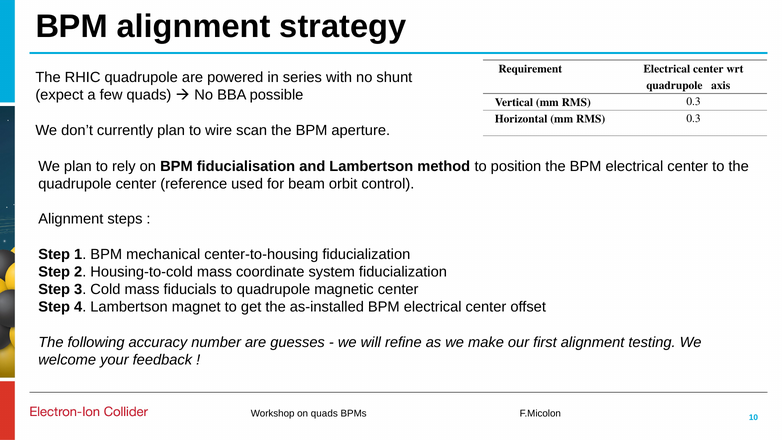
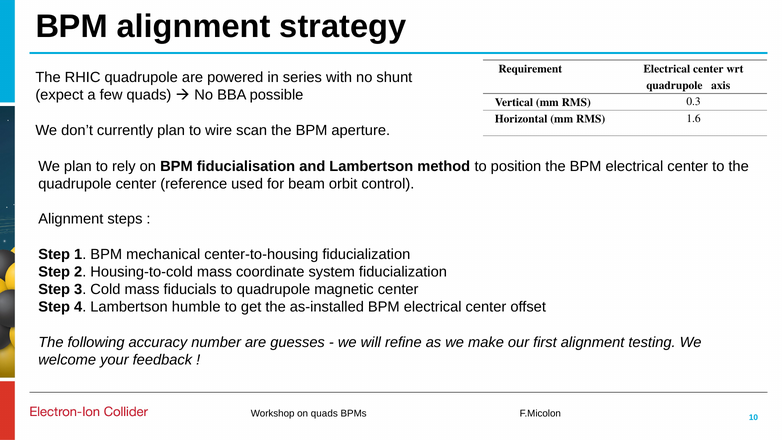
Horizontal mm RMS 0.3: 0.3 -> 1.6 (693, 118)
magnet: magnet -> humble (196, 307)
